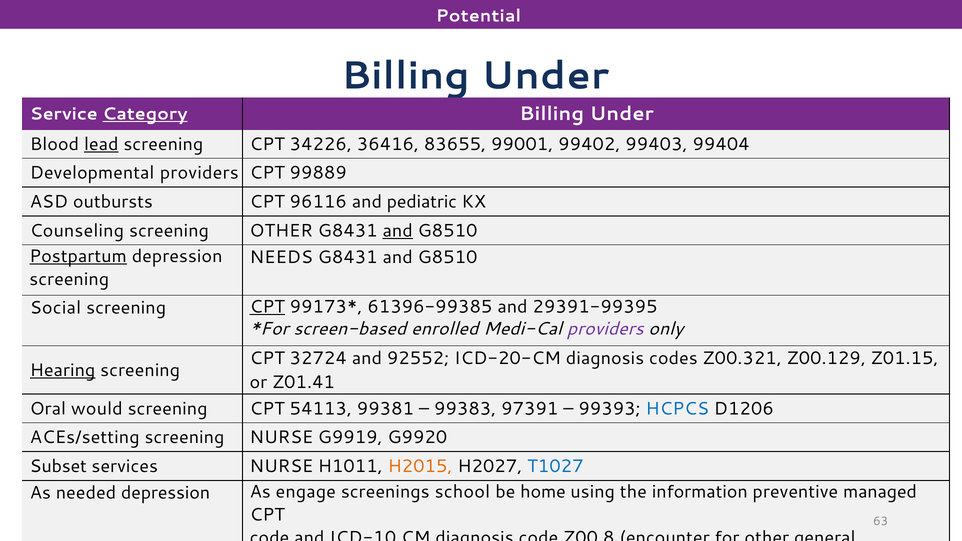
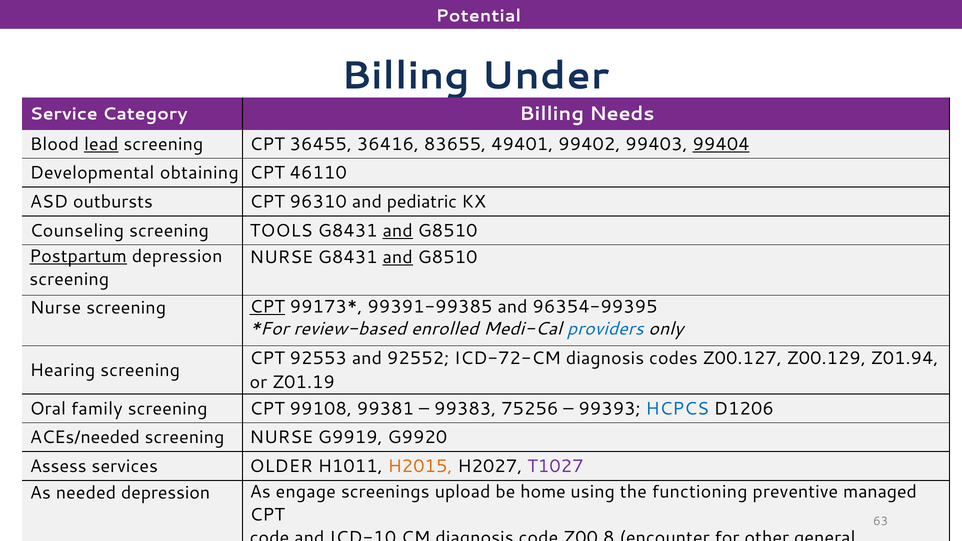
Category underline: present -> none (145, 114)
Under: Under -> Needs (622, 114)
34226: 34226 -> 36455 (321, 144)
99001: 99001 -> 49401 (522, 144)
99404 underline: none -> present (721, 144)
Developmental providers: providers -> obtaining (199, 173)
99889: 99889 -> 46110 (318, 173)
96116: 96116 -> 96310 (318, 202)
screening OTHER: OTHER -> TOOLS (281, 231)
NEEDS: NEEDS -> NURSE (281, 257)
and underline: none -> present (398, 257)
Social: Social -> Nurse (55, 308)
61396-99385: 61396-99385 -> 99391-99385 (430, 307)
29391-99395: 29391-99395 -> 96354-99395 (595, 307)
screen-based: screen-based -> review-based (350, 329)
providers colour: purple -> blue (605, 329)
32724: 32724 -> 92553 (318, 358)
ICD-20-CM: ICD-20-CM -> ICD-72-CM (507, 358)
Z00.321: Z00.321 -> Z00.127 (742, 358)
Z01.15: Z01.15 -> Z01.94 (905, 358)
Hearing underline: present -> none (63, 370)
Z01.41: Z01.41 -> Z01.19 (304, 382)
would: would -> family (97, 409)
54113: 54113 -> 99108 (321, 409)
97391: 97391 -> 75256 (530, 409)
ACEs/setting: ACEs/setting -> ACEs/needed (85, 438)
Subset: Subset -> Assess (58, 466)
services NURSE: NURSE -> OLDER (281, 466)
T1027 colour: blue -> purple (555, 466)
school: school -> upload (463, 492)
information: information -> functioning (700, 492)
